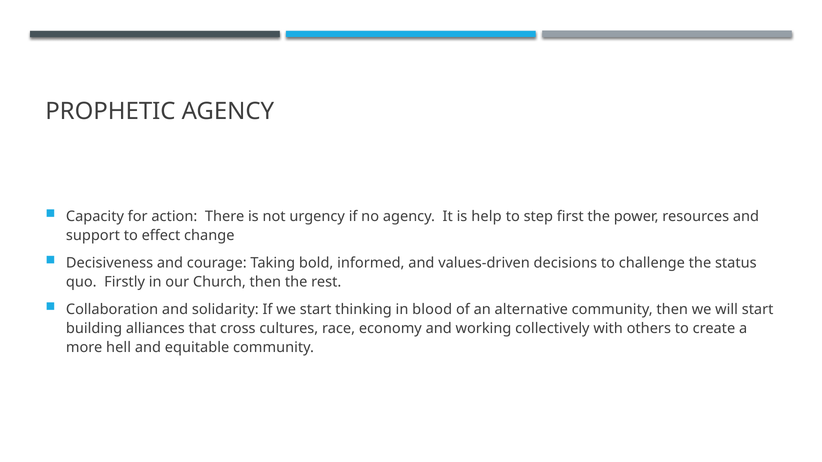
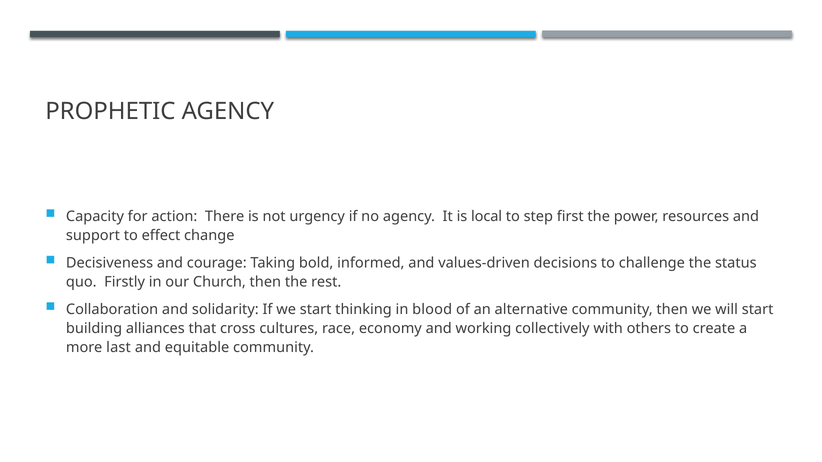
help: help -> local (487, 216)
hell: hell -> last (119, 348)
